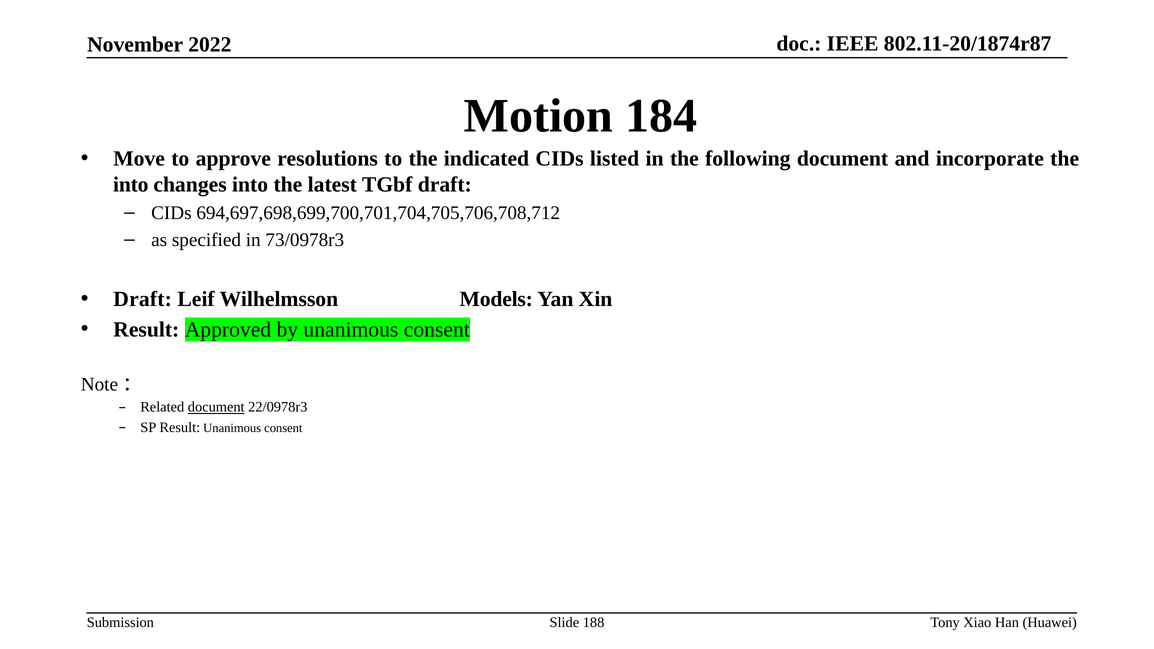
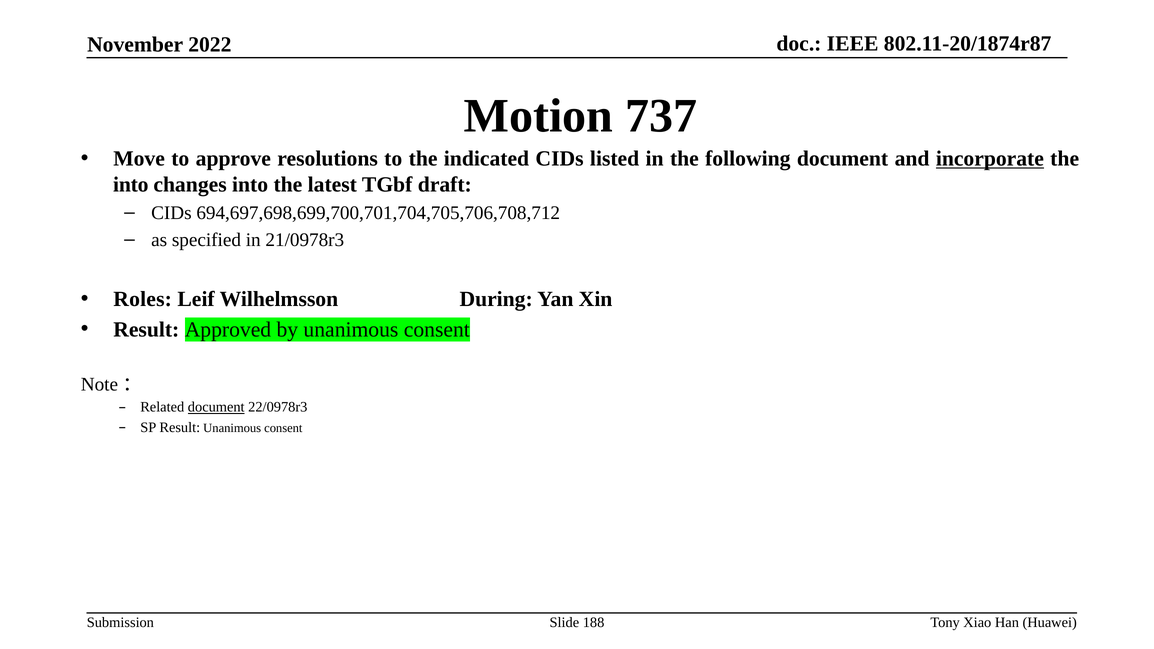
184: 184 -> 737 (661, 116)
incorporate underline: none -> present (990, 159)
73/0978r3: 73/0978r3 -> 21/0978r3 (305, 240)
Draft: Draft -> Roles (143, 299)
Models: Models -> During (496, 299)
